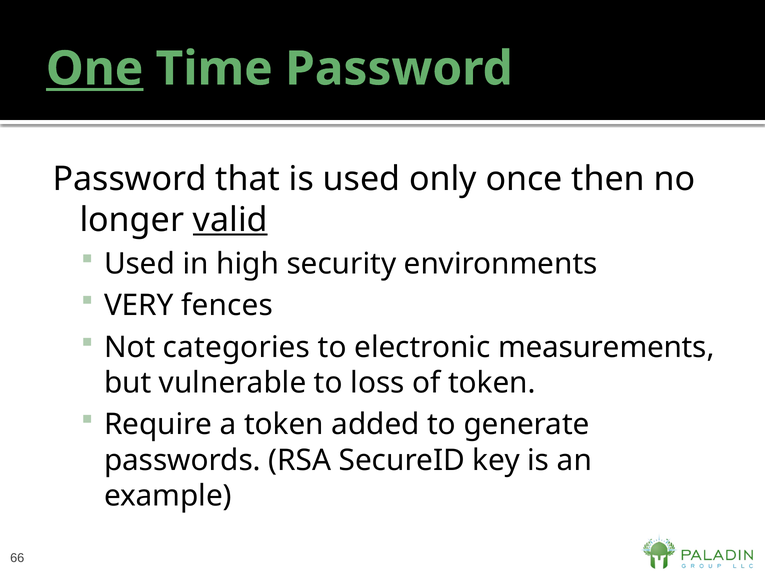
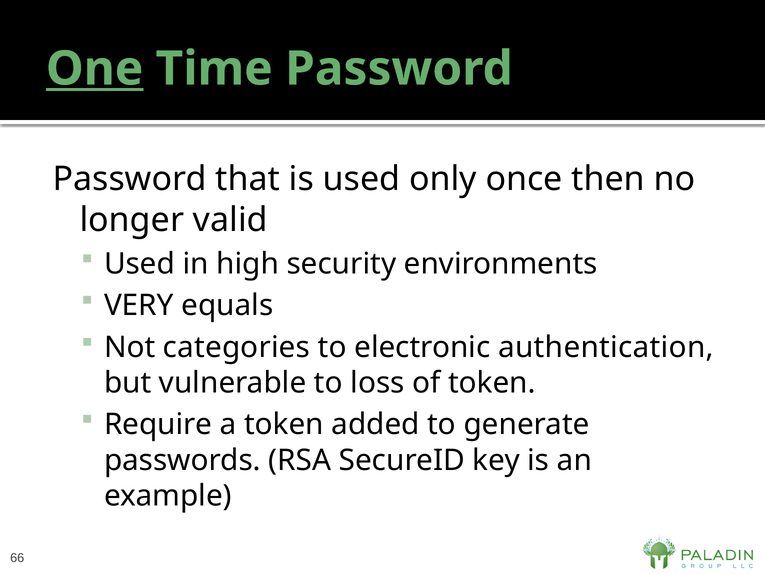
valid underline: present -> none (230, 220)
fences: fences -> equals (227, 305)
measurements: measurements -> authentication (606, 347)
